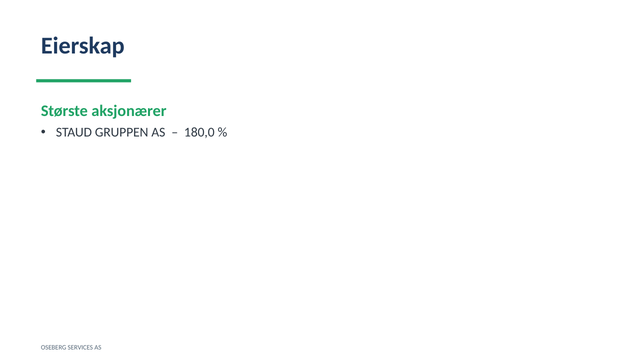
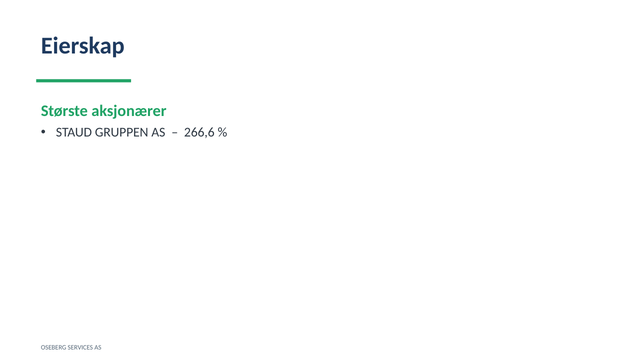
180,0: 180,0 -> 266,6 (199, 132)
